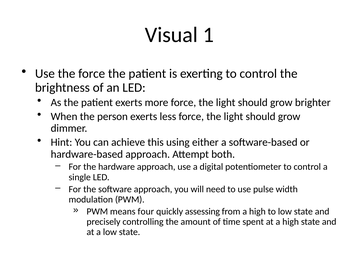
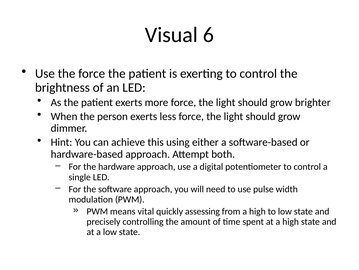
1: 1 -> 6 (208, 35)
four: four -> vital (146, 211)
